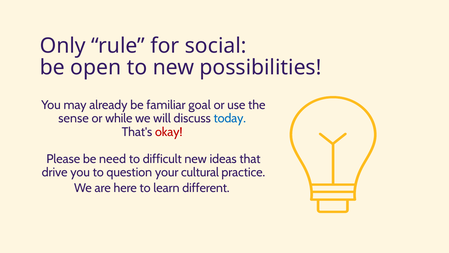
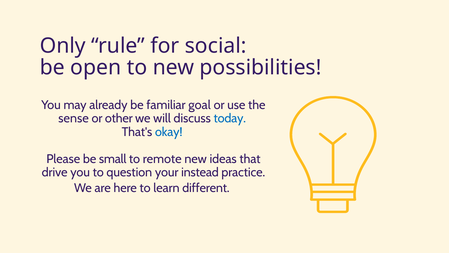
while: while -> other (119, 118)
okay colour: red -> blue (169, 132)
need: need -> small (113, 159)
difficult: difficult -> remote (162, 159)
cultural: cultural -> instead (200, 172)
